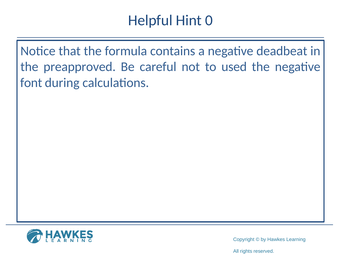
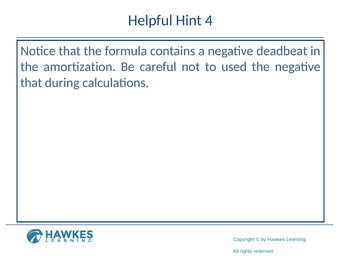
0: 0 -> 4 (209, 20)
preapproved: preapproved -> amortization (80, 67)
font: font -> that (31, 83)
